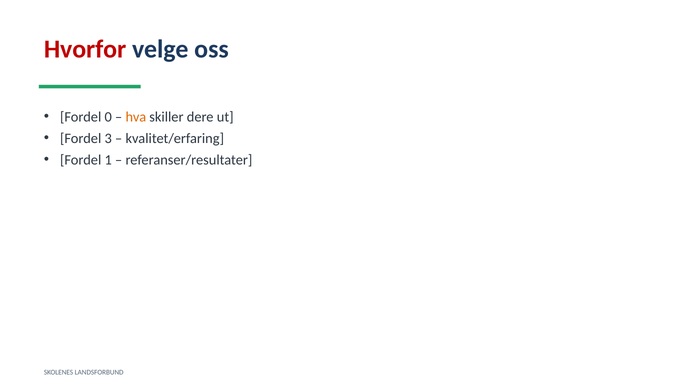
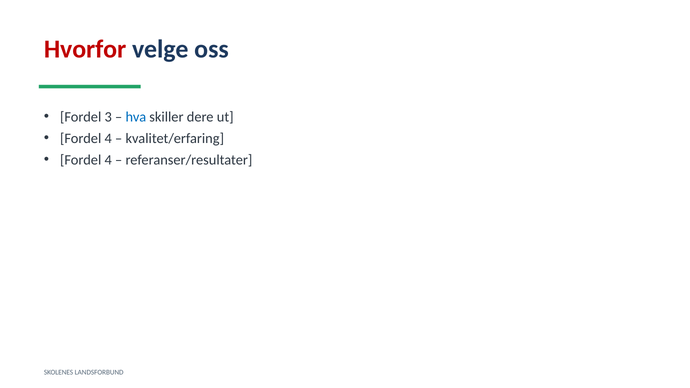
0: 0 -> 3 (108, 117)
hva colour: orange -> blue (136, 117)
3: 3 -> 4 (108, 138)
1: 1 -> 4 (108, 160)
